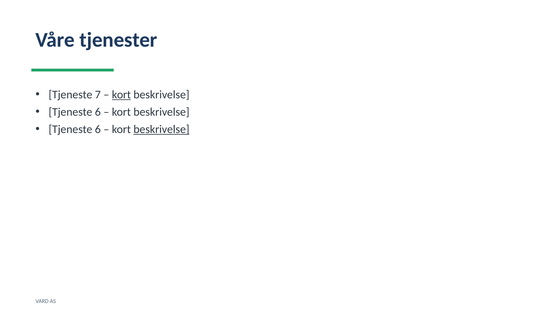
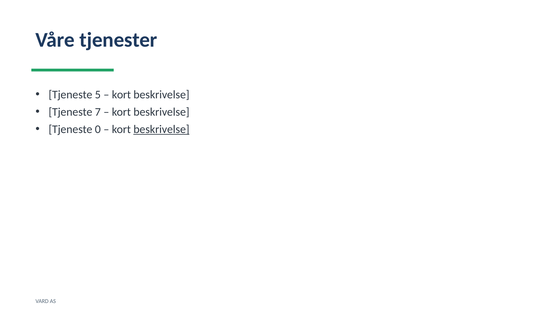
7: 7 -> 5 (98, 95)
kort underline: present -> none (121, 95)
6: 6 -> 7 (98, 112)
6: 6 -> 0 (98, 129)
